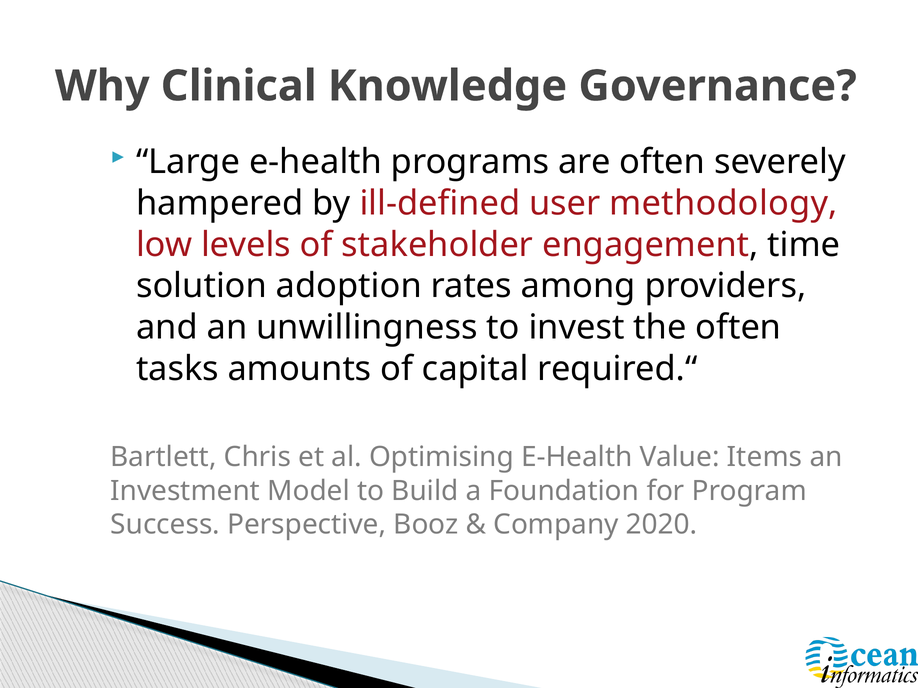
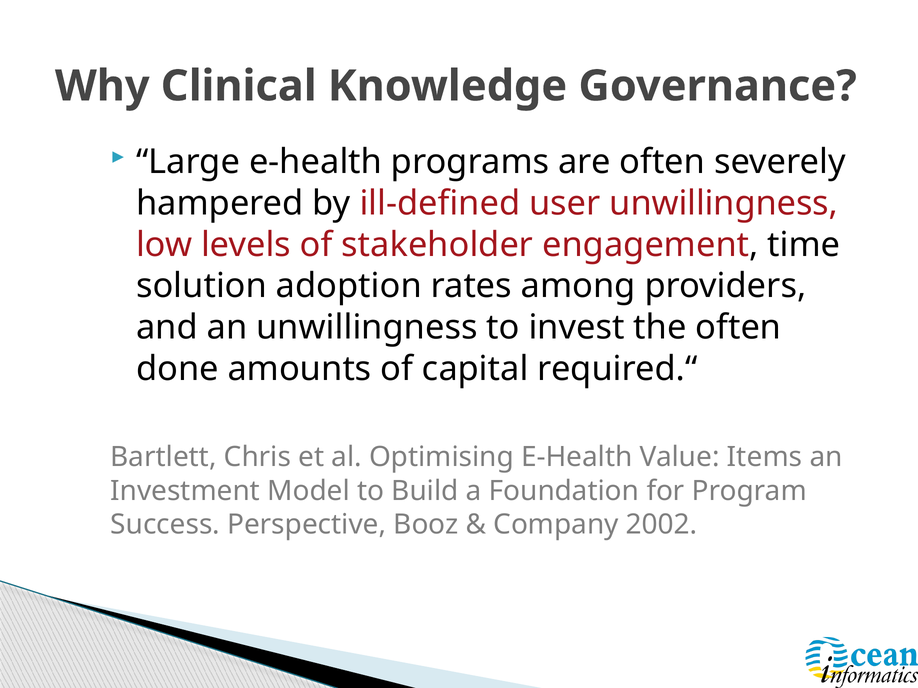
user methodology: methodology -> unwillingness (724, 204)
tasks: tasks -> done (177, 369)
2020: 2020 -> 2002 (662, 525)
